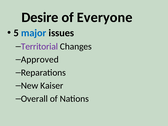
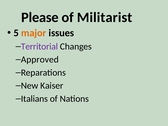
Desire: Desire -> Please (40, 17)
Everyone: Everyone -> Militarist (105, 17)
major colour: blue -> orange (34, 33)
Overall: Overall -> Italians (34, 99)
